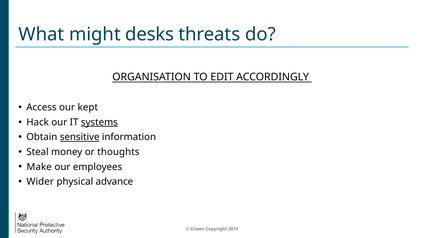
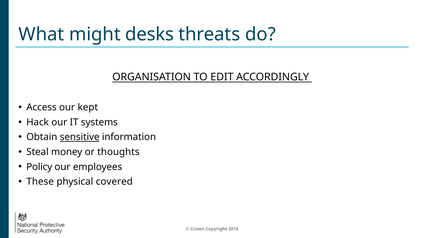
systems underline: present -> none (99, 122)
Make: Make -> Policy (39, 167)
Wider: Wider -> These (40, 182)
advance: advance -> covered (114, 182)
